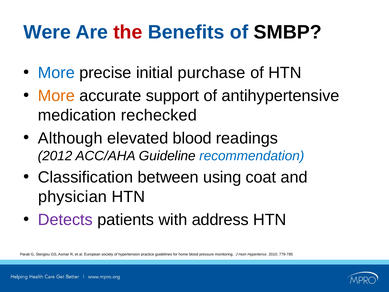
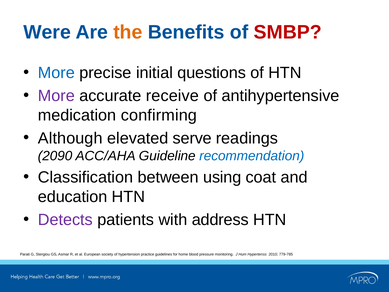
the colour: red -> orange (128, 32)
SMBP colour: black -> red (288, 32)
purchase: purchase -> questions (212, 73)
More colour: orange -> purple (56, 96)
support: support -> receive (172, 96)
rechecked: rechecked -> confirming (159, 115)
elevated blood: blood -> serve (192, 138)
2012: 2012 -> 2090 (55, 156)
physician: physician -> education (73, 197)
